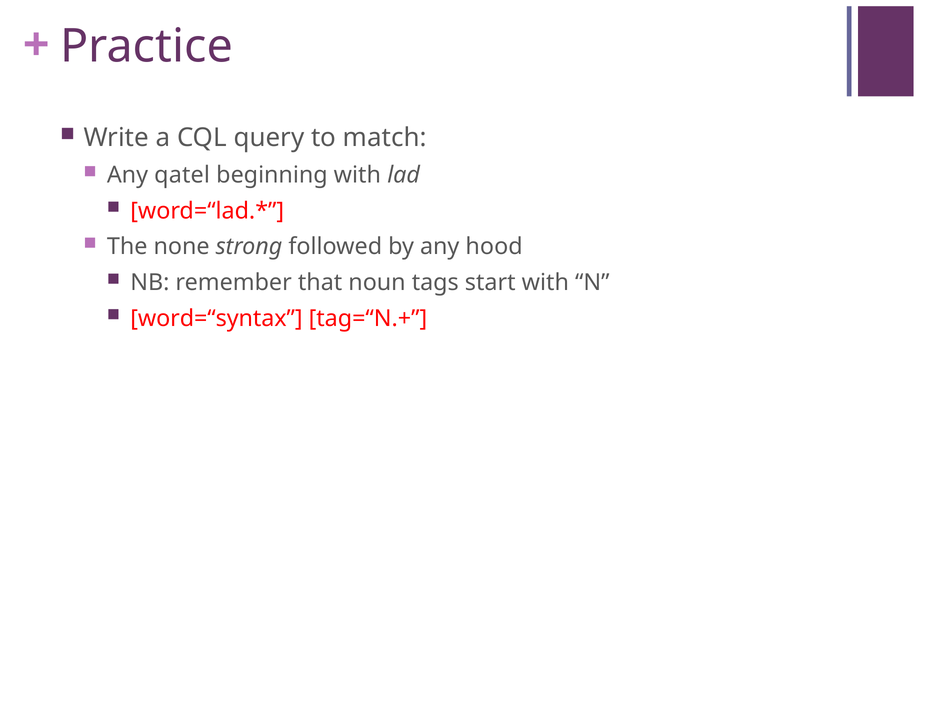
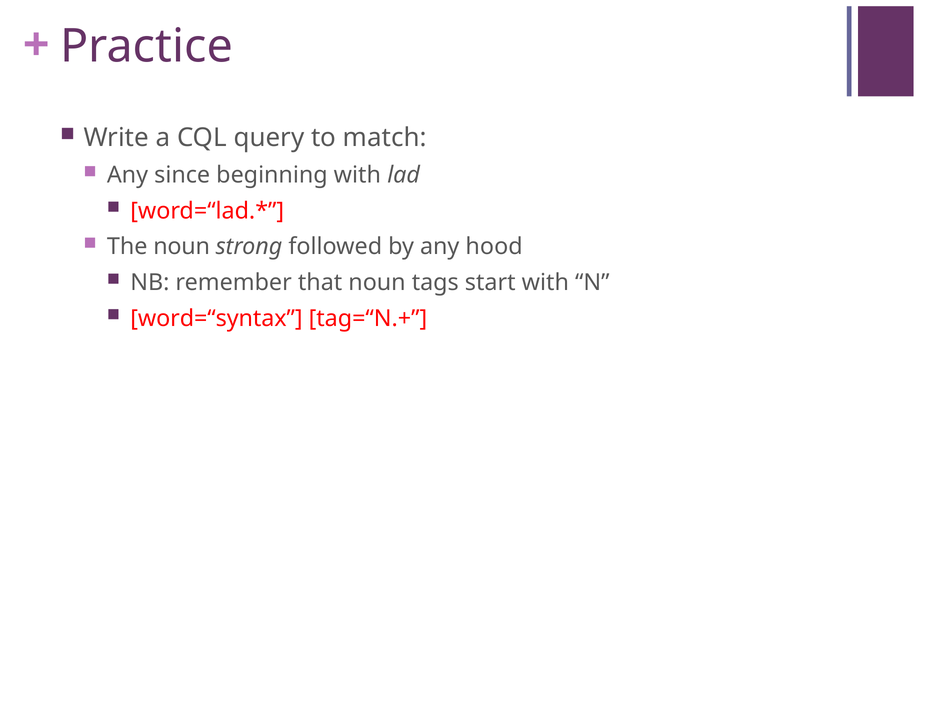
qatel: qatel -> since (182, 175)
The none: none -> noun (182, 247)
